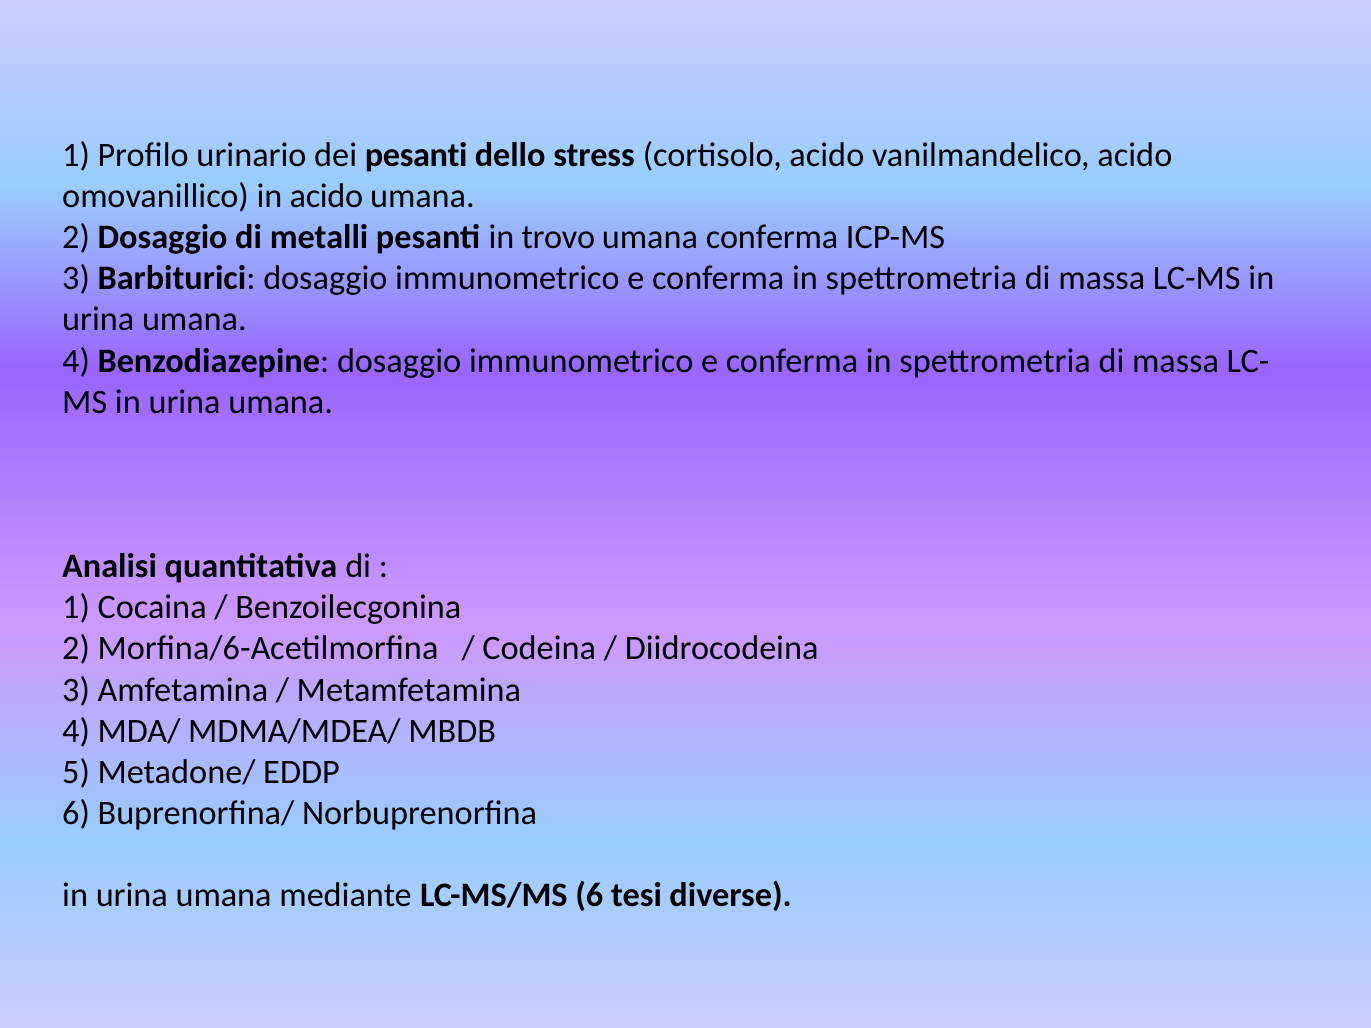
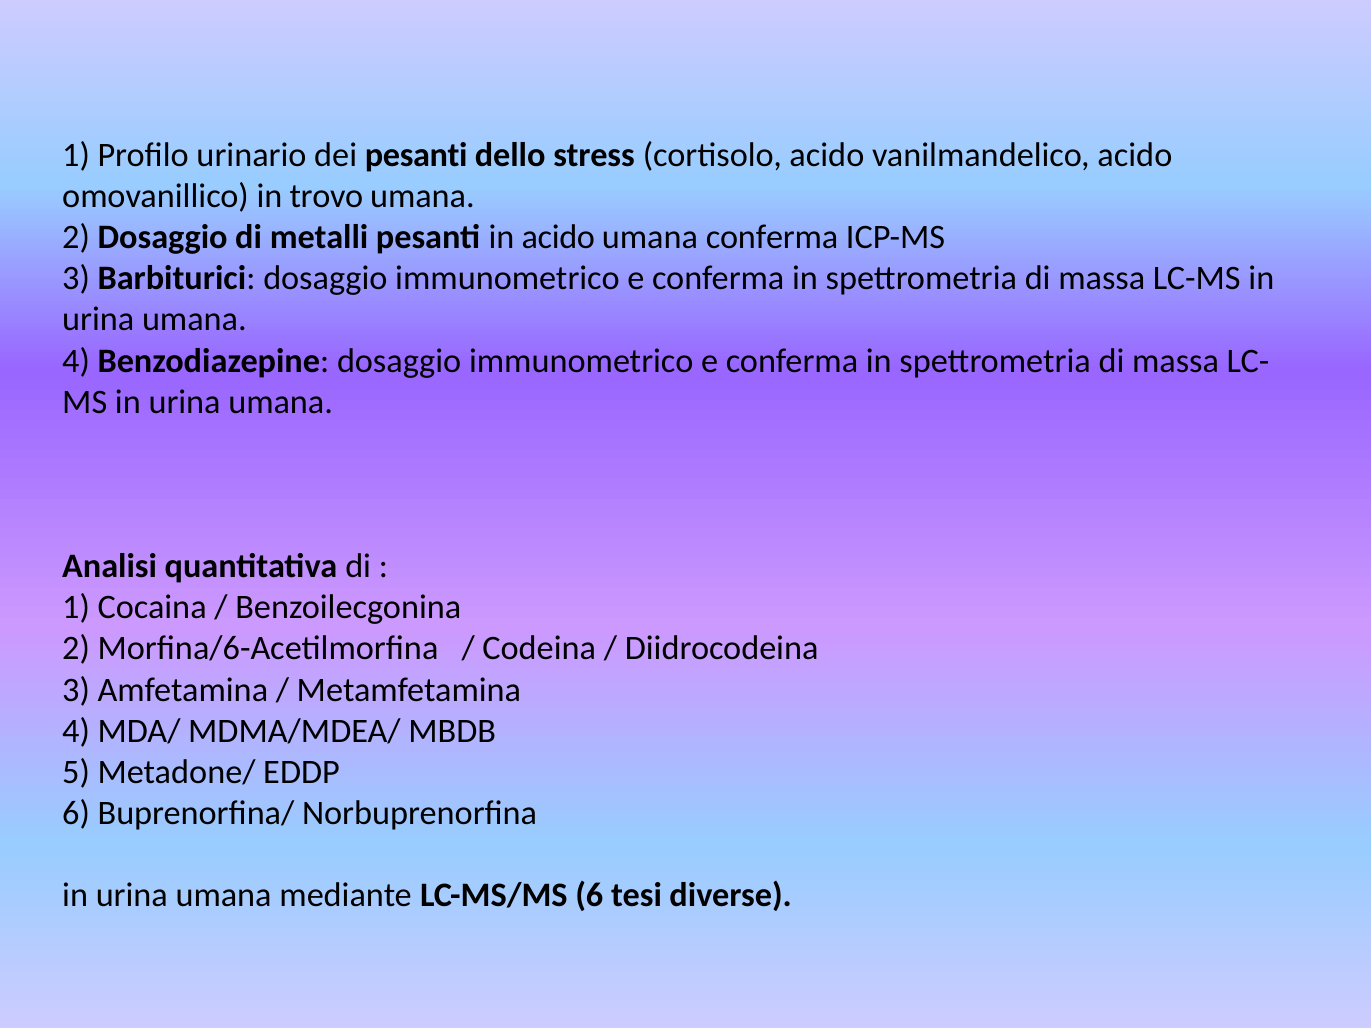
in acido: acido -> trovo (326, 196)
in trovo: trovo -> acido (558, 237)
